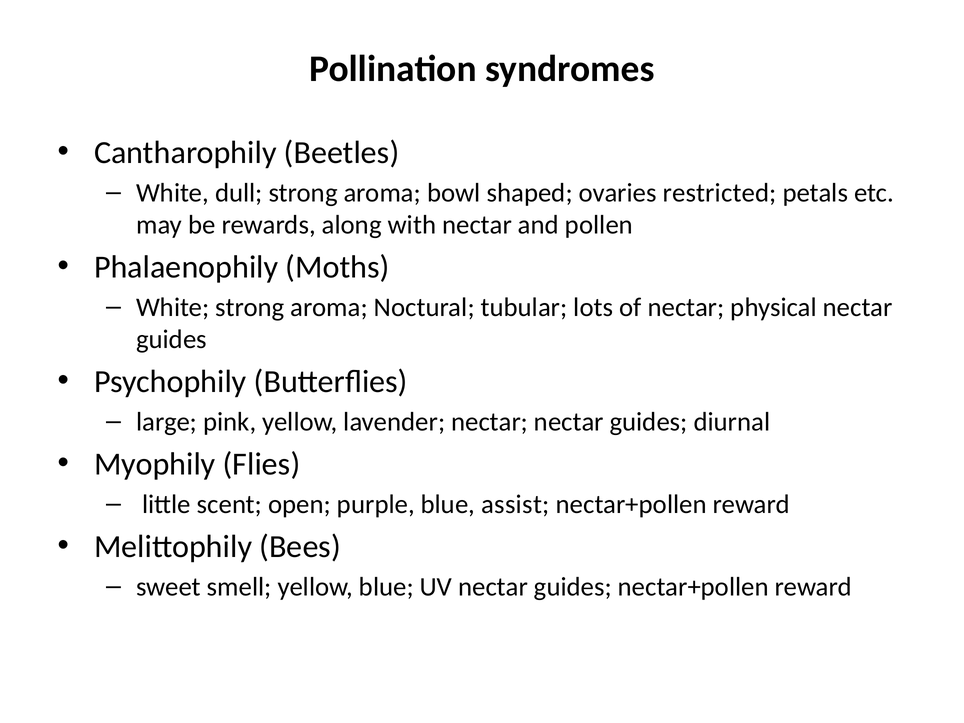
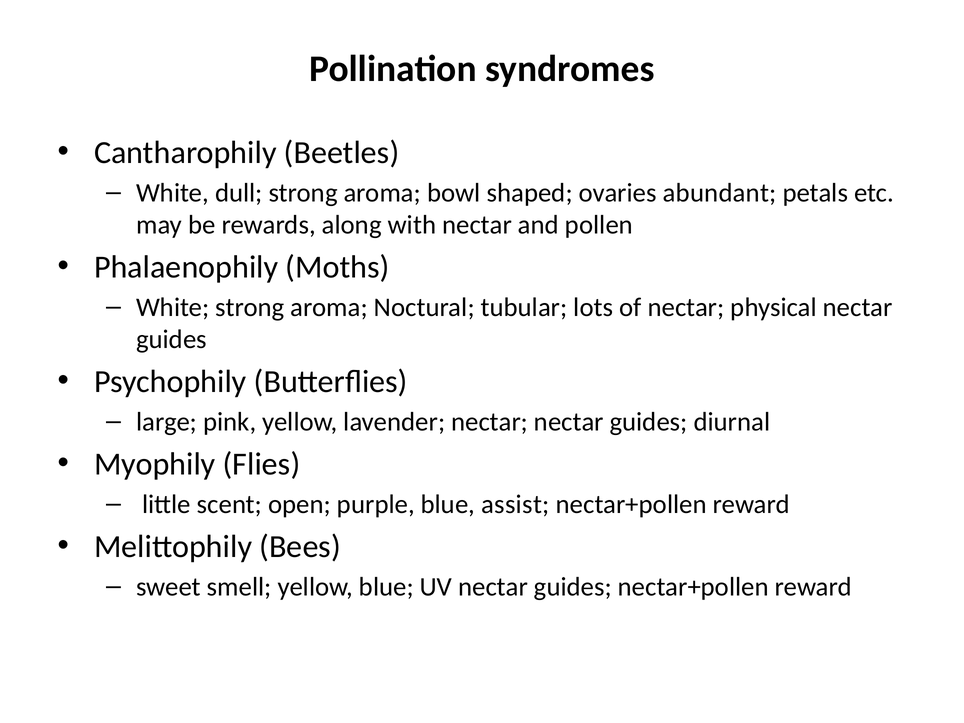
restricted: restricted -> abundant (720, 193)
